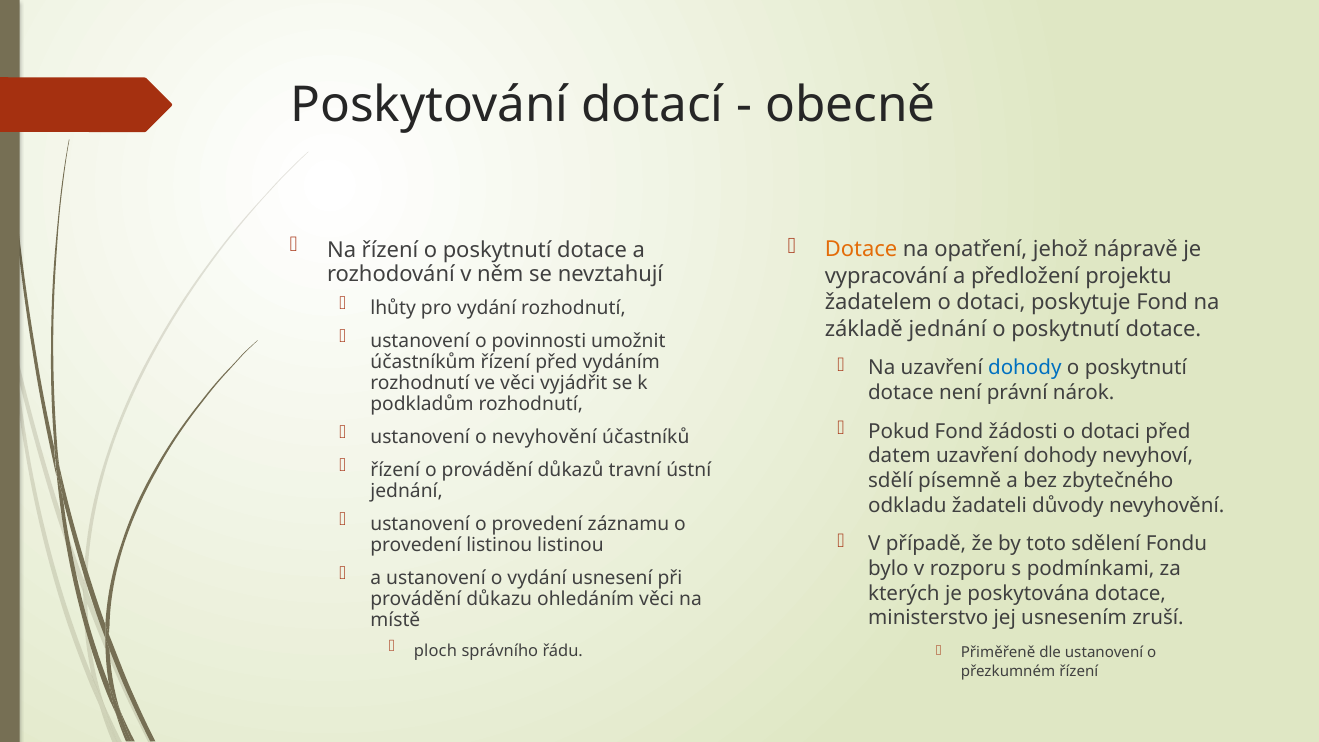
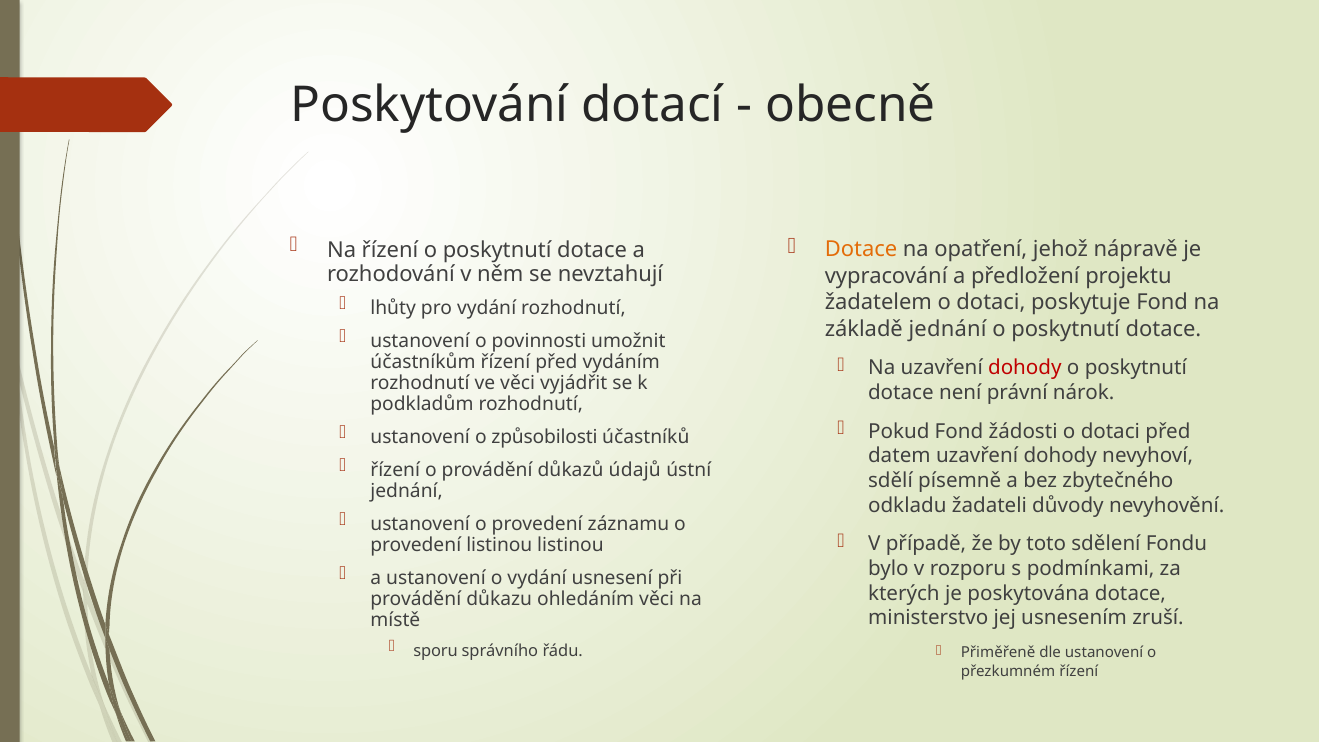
dohody colour: blue -> red (1025, 368)
o nevyhovění: nevyhovění -> způsobilosti (544, 437)
travní: travní -> údajů (635, 470)
ploch: ploch -> sporu (436, 651)
